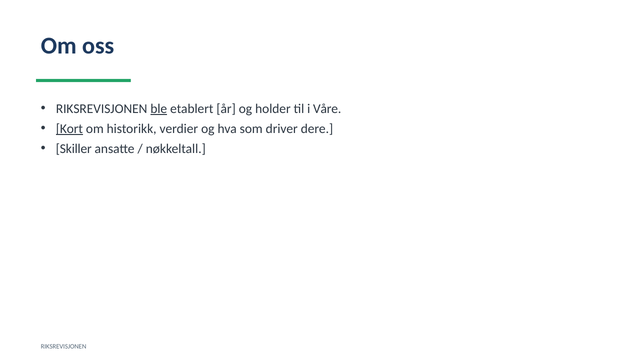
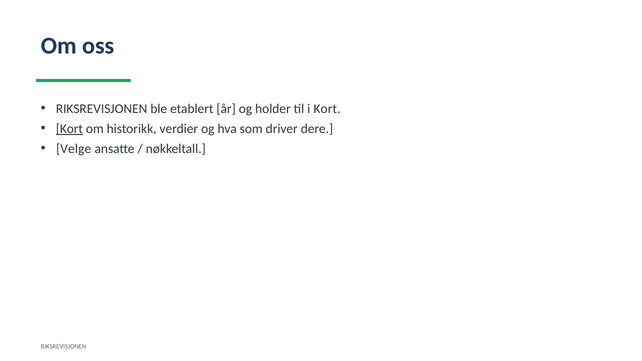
ble underline: present -> none (159, 109)
i Våre: Våre -> Kort (327, 109)
Skiller: Skiller -> Velge (74, 149)
